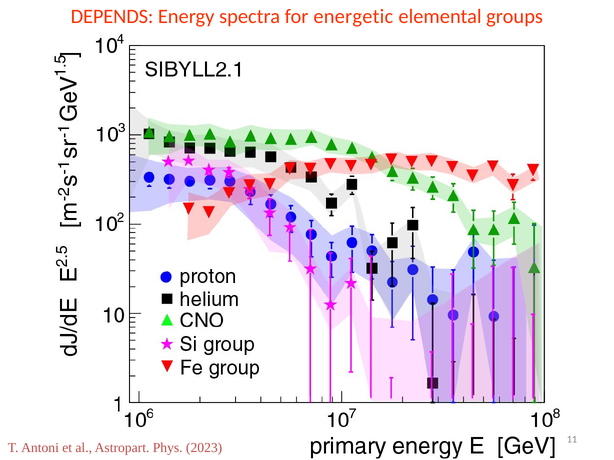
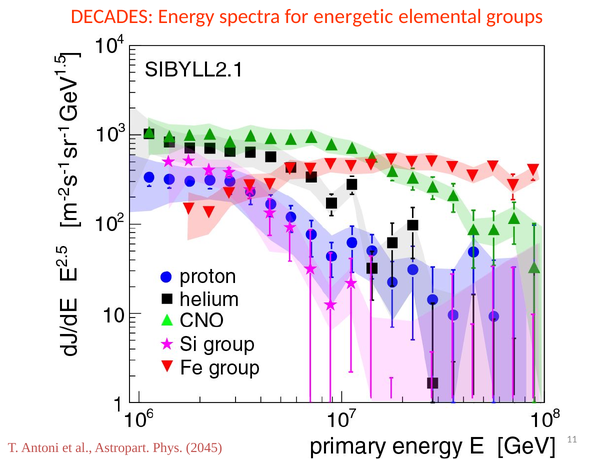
DEPENDS: DEPENDS -> DECADES (112, 17)
2023: 2023 -> 2045 (204, 448)
